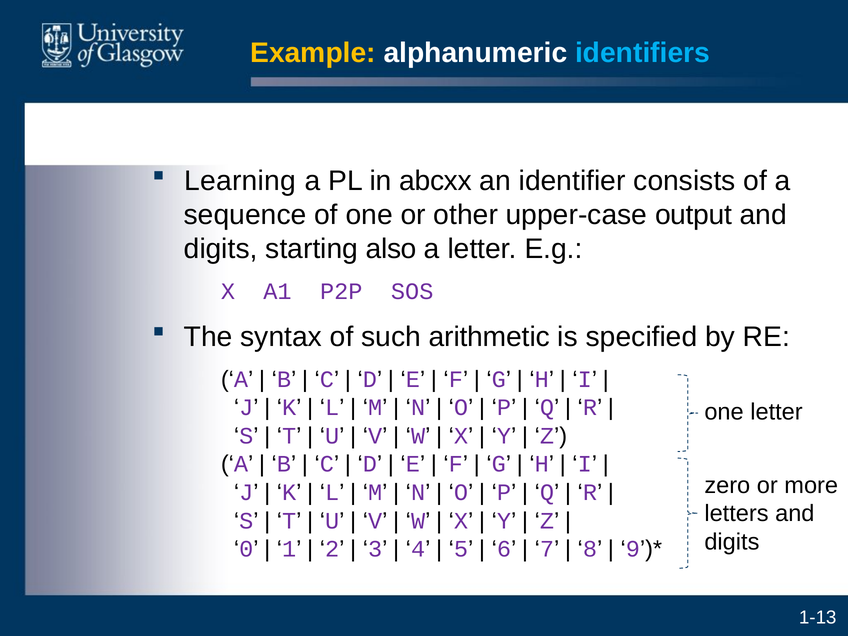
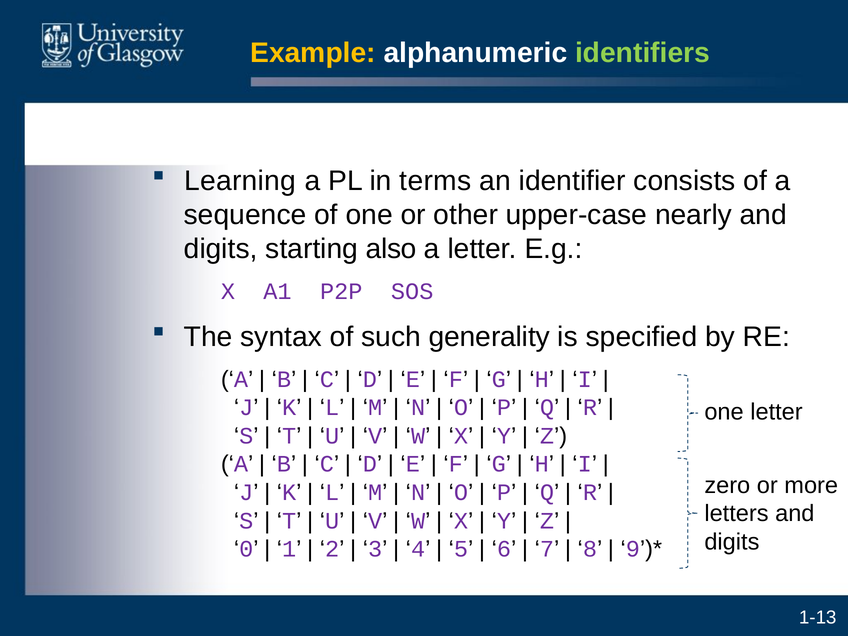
identifiers colour: light blue -> light green (643, 53)
abcxx: abcxx -> terms (435, 181)
output: output -> nearly (693, 215)
arithmetic: arithmetic -> generality (489, 337)
